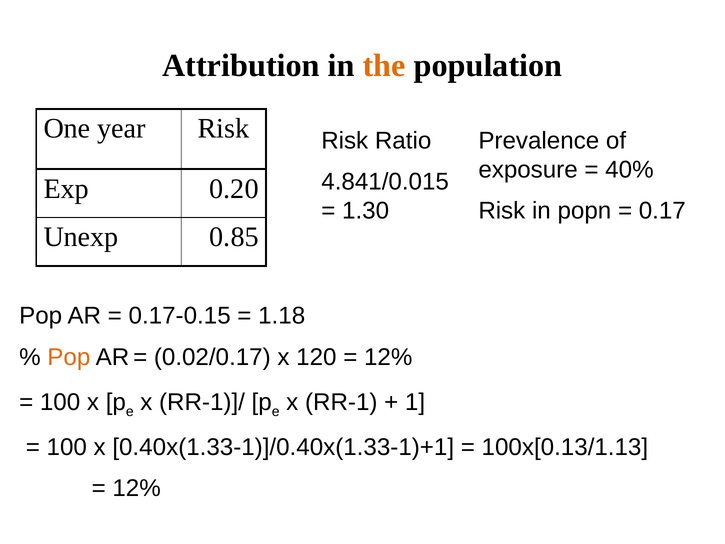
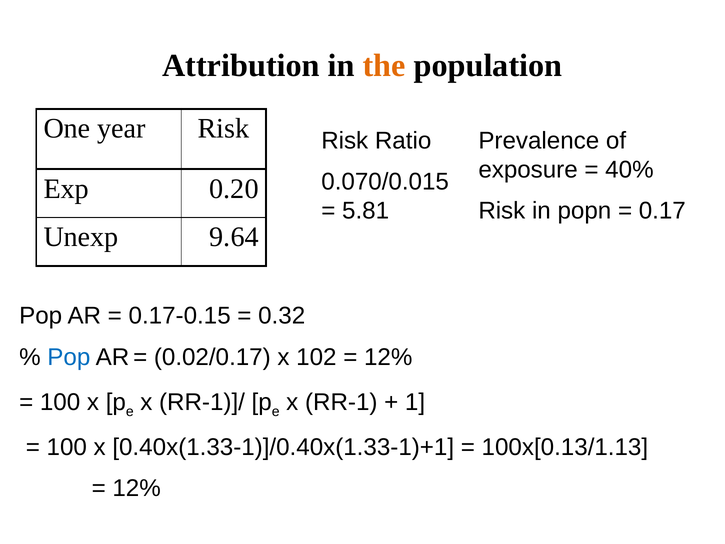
4.841/0.015: 4.841/0.015 -> 0.070/0.015 (385, 182)
1.30: 1.30 -> 5.81 (366, 211)
0.85: 0.85 -> 9.64 (234, 237)
1.18: 1.18 -> 0.32 (282, 316)
Pop colour: orange -> blue (69, 357)
120: 120 -> 102 (316, 357)
